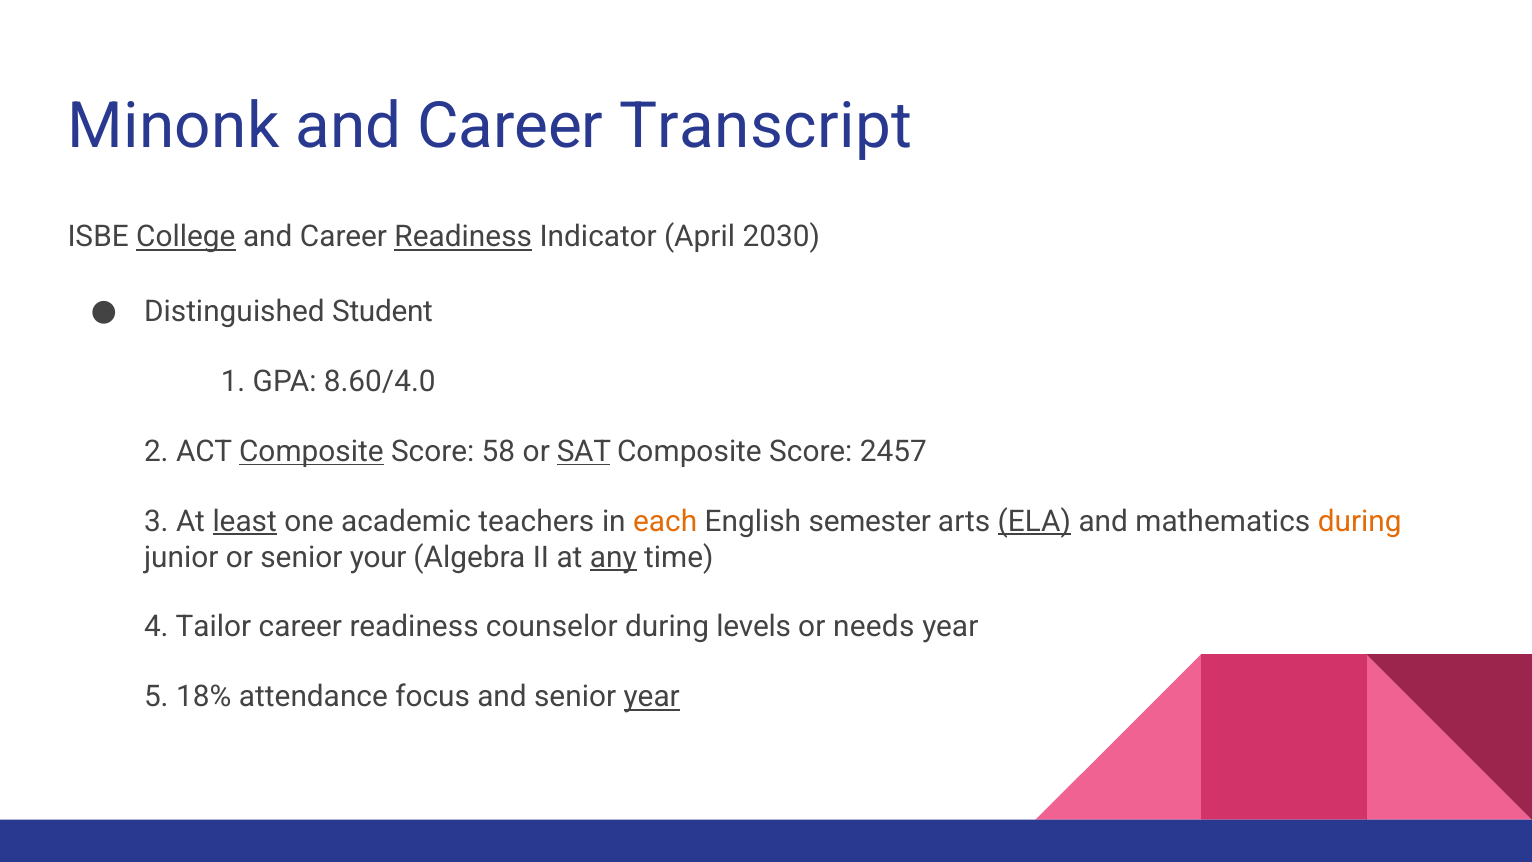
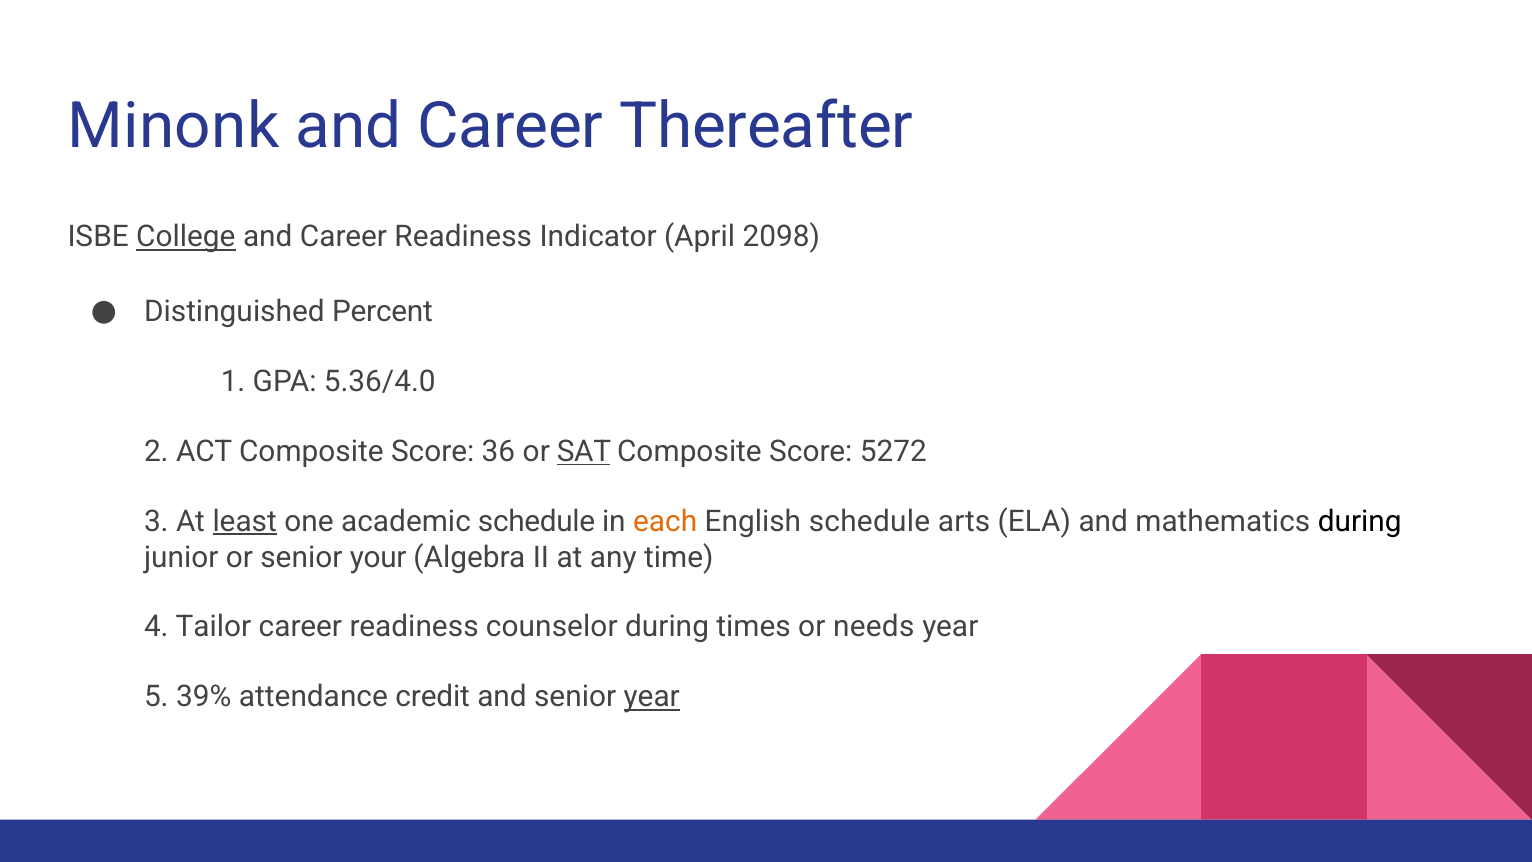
Transcript: Transcript -> Thereafter (766, 127)
Readiness underline: present -> none (463, 237)
2030: 2030 -> 2098 (781, 237)
Student: Student -> Percent (383, 312)
8.60/4.0: 8.60/4.0 -> 5.36/4.0 (380, 382)
Composite underline: present -> none (311, 452)
58: 58 -> 36 (498, 452)
2457: 2457 -> 5272 (893, 452)
academic teachers: teachers -> schedule (537, 521)
English semester: semester -> schedule (869, 521)
ELA underline: present -> none (1034, 521)
during colour: orange -> black (1360, 521)
any underline: present -> none (613, 557)
levels: levels -> times (754, 627)
18%: 18% -> 39% (204, 697)
focus: focus -> credit (433, 697)
